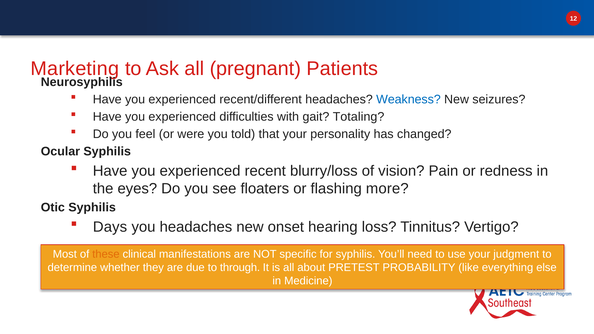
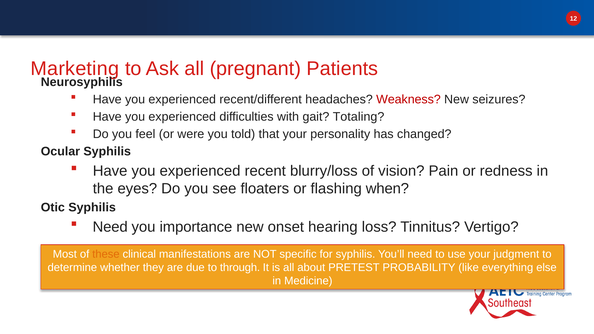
Weakness colour: blue -> red (408, 100)
more: more -> when (387, 189)
Days: Days -> Need (110, 227)
you headaches: headaches -> importance (196, 227)
